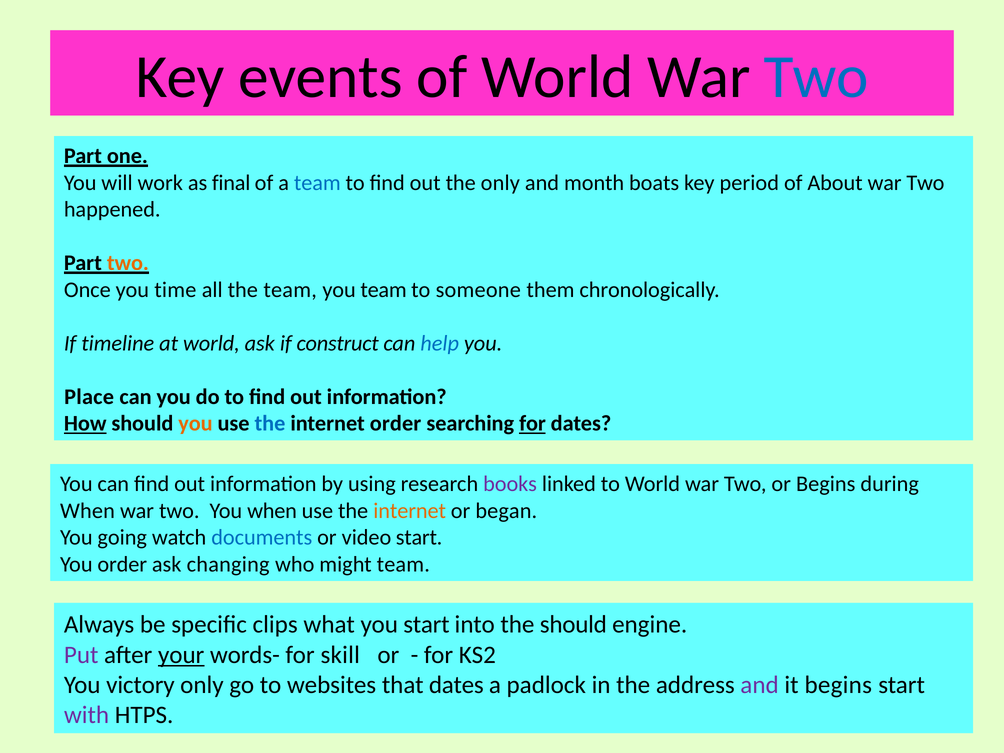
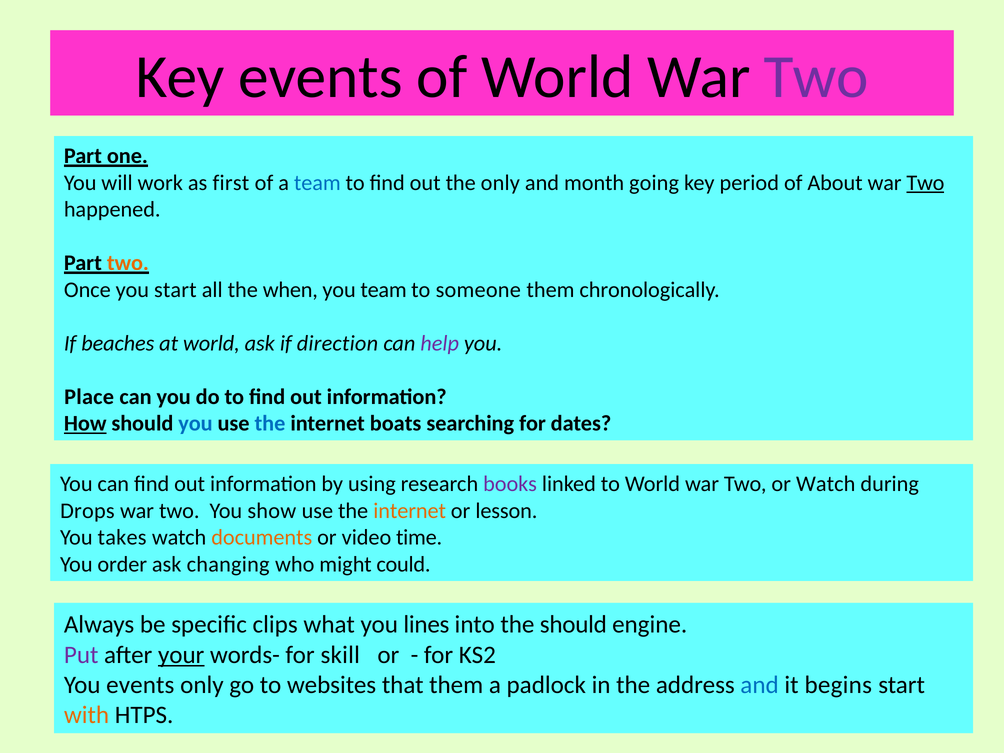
Two colour: blue -> purple (816, 77)
final: final -> first (231, 183)
boats: boats -> going (654, 183)
Two underline: none -> present (925, 183)
you time: time -> start (175, 290)
the team: team -> when (290, 290)
timeline: timeline -> beaches (118, 343)
construct: construct -> direction (337, 343)
help colour: blue -> purple (440, 343)
you colour: orange -> blue (195, 424)
internet order: order -> boats (396, 424)
for underline: present -> none (532, 424)
or Begins: Begins -> Watch (826, 484)
When: When -> Drops (87, 511)
You when: when -> show (272, 511)
began: began -> lesson (506, 511)
going: going -> takes (122, 537)
documents colour: blue -> orange (262, 537)
video start: start -> time (419, 537)
might team: team -> could (403, 564)
you start: start -> lines (426, 625)
You victory: victory -> events (140, 685)
that dates: dates -> them (456, 685)
and colour: purple -> blue (760, 685)
with colour: purple -> orange (87, 715)
